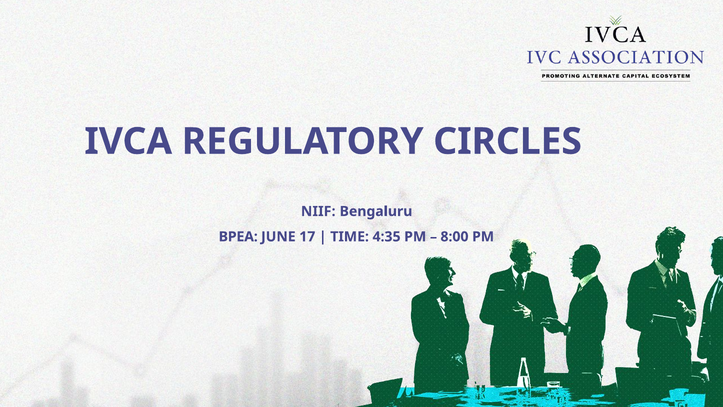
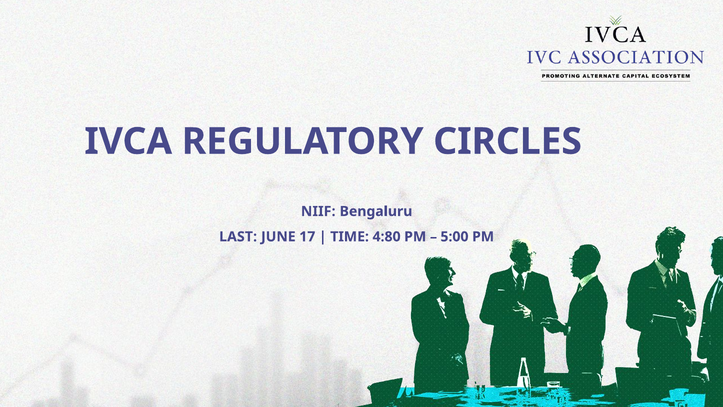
BPEA: BPEA -> LAST (238, 237)
4:35: 4:35 -> 4:80 (387, 237)
8:00: 8:00 -> 5:00 (454, 237)
